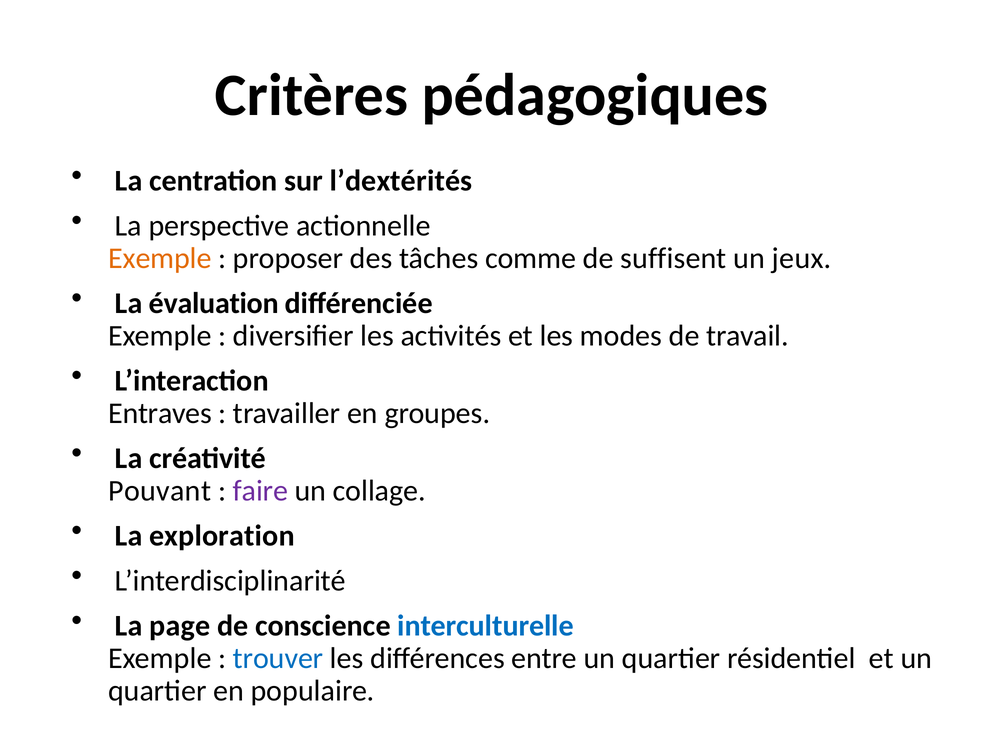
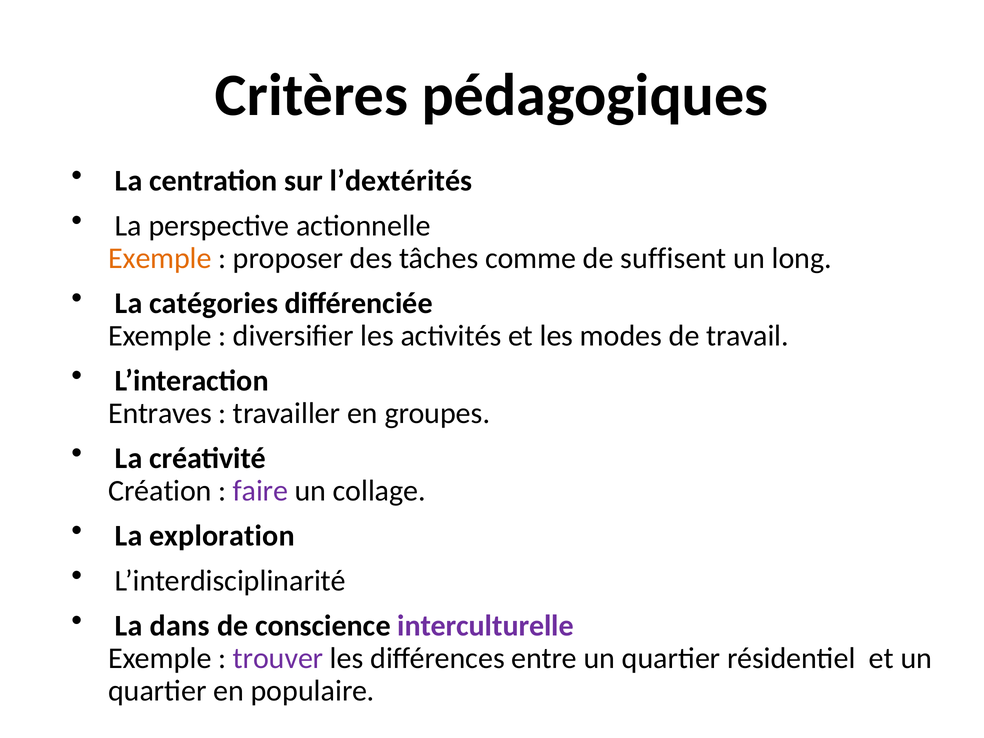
jeux: jeux -> long (802, 258)
évaluation: évaluation -> catégories (214, 303)
Pouvant: Pouvant -> Création (160, 491)
page: page -> dans (180, 626)
interculturelle colour: blue -> purple (486, 626)
trouver colour: blue -> purple (278, 658)
